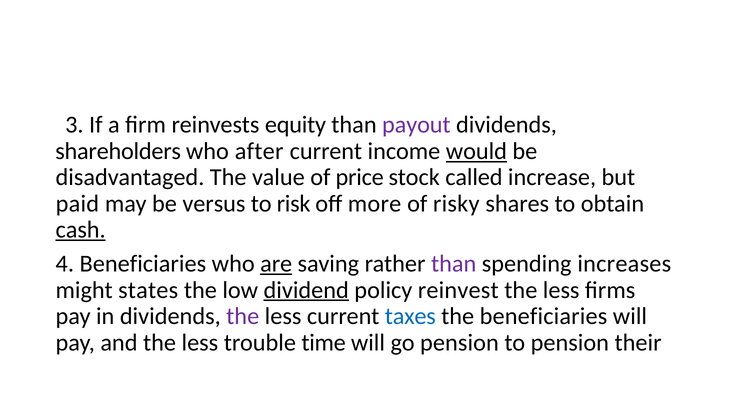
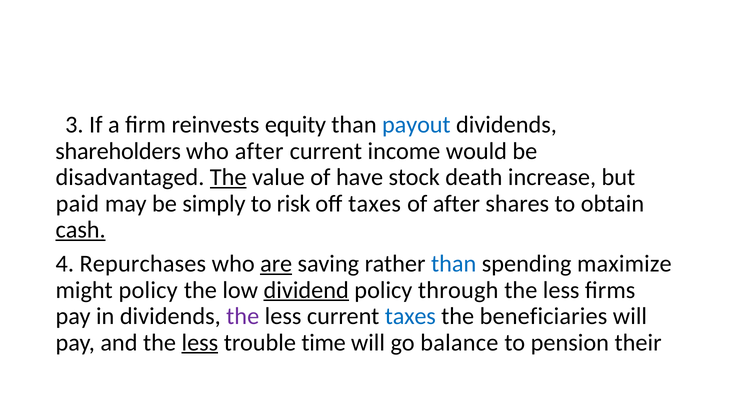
payout colour: purple -> blue (416, 125)
would underline: present -> none (476, 151)
The underline: none -> present (228, 177)
price: price -> have (360, 177)
called: called -> death (474, 177)
versus: versus -> simply (214, 204)
off more: more -> taxes (375, 204)
of risky: risky -> after (456, 204)
4 Beneficiaries: Beneficiaries -> Repurchases (143, 264)
than colour: purple -> blue (454, 264)
increases: increases -> maximize (624, 264)
might states: states -> policy (148, 290)
reinvest: reinvest -> through (458, 290)
less underline: none -> present (200, 343)
go pension: pension -> balance (459, 343)
